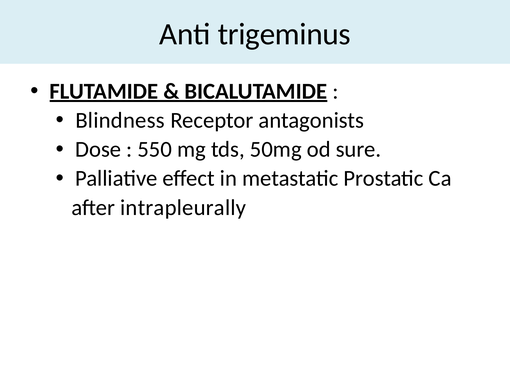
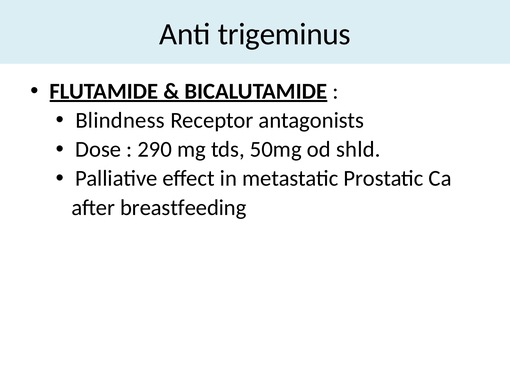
550: 550 -> 290 (155, 149)
sure: sure -> shld (358, 149)
intrapleurally: intrapleurally -> breastfeeding (183, 207)
